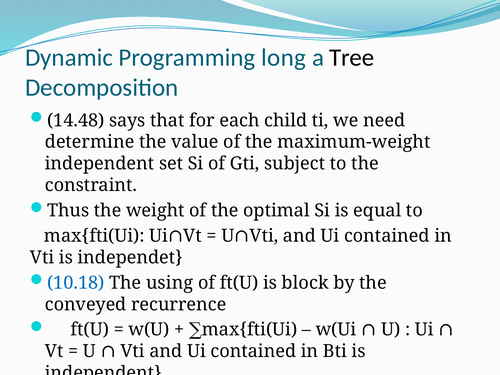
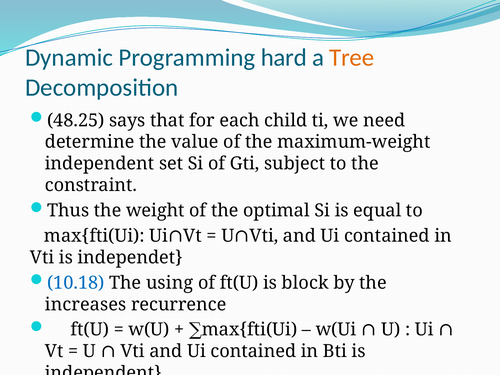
long: long -> hard (284, 58)
Tree colour: black -> orange (352, 58)
14.48: 14.48 -> 48.25 (76, 120)
conveyed: conveyed -> increases (86, 304)
